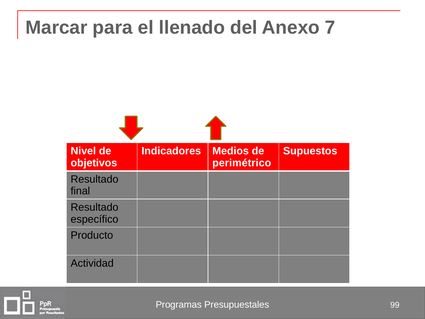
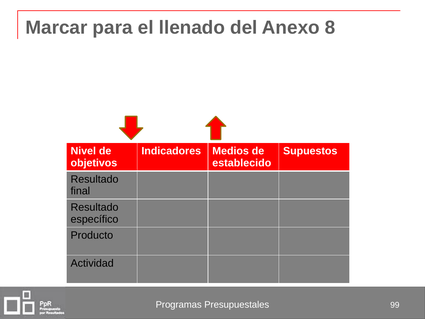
7: 7 -> 8 (330, 28)
perimétrico: perimétrico -> establecido (242, 163)
